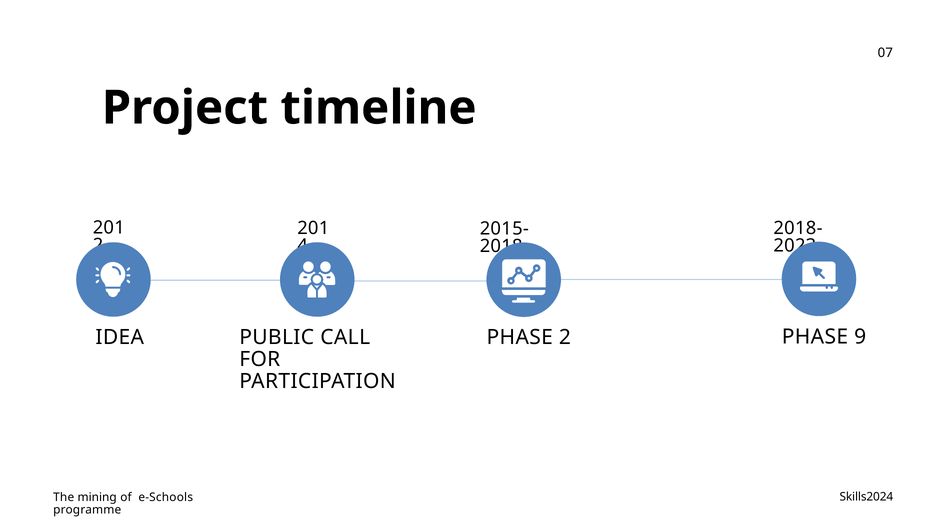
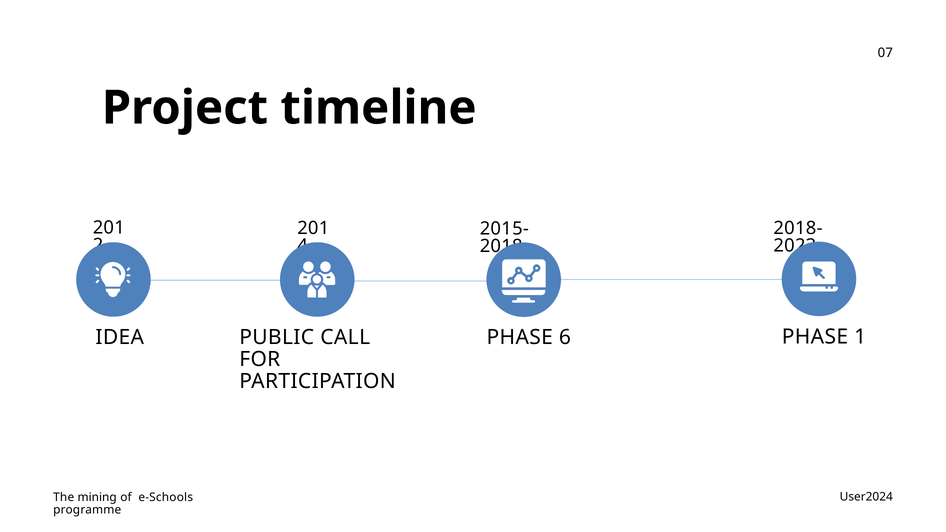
9: 9 -> 1 (860, 337)
PHASE 2: 2 -> 6 (565, 337)
Skills2024: Skills2024 -> User2024 (866, 497)
